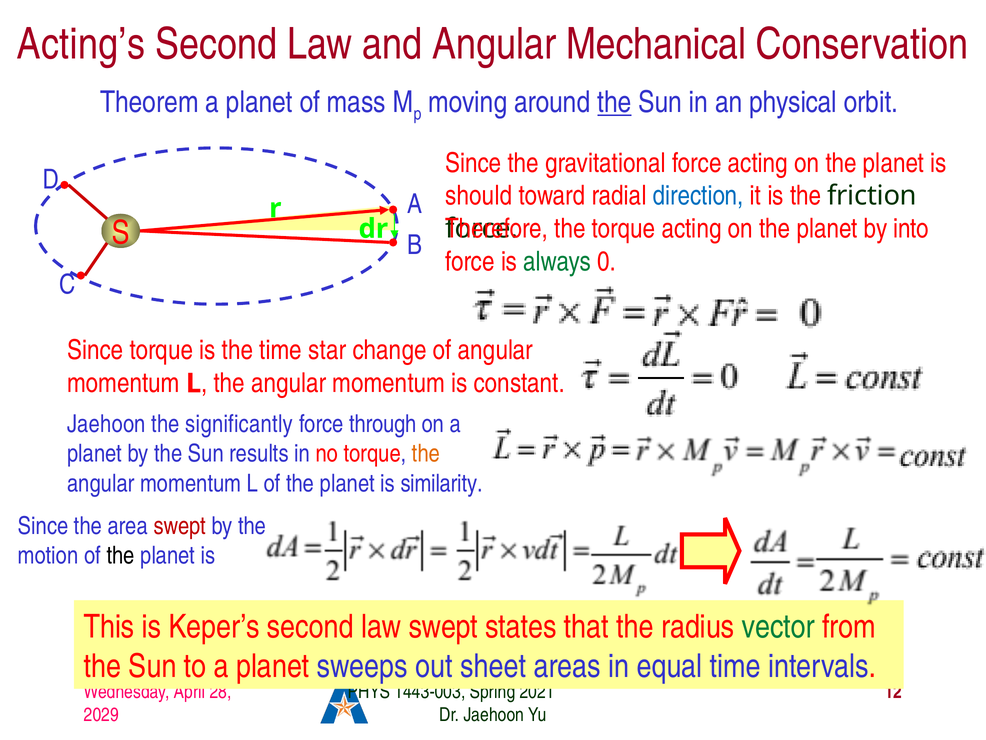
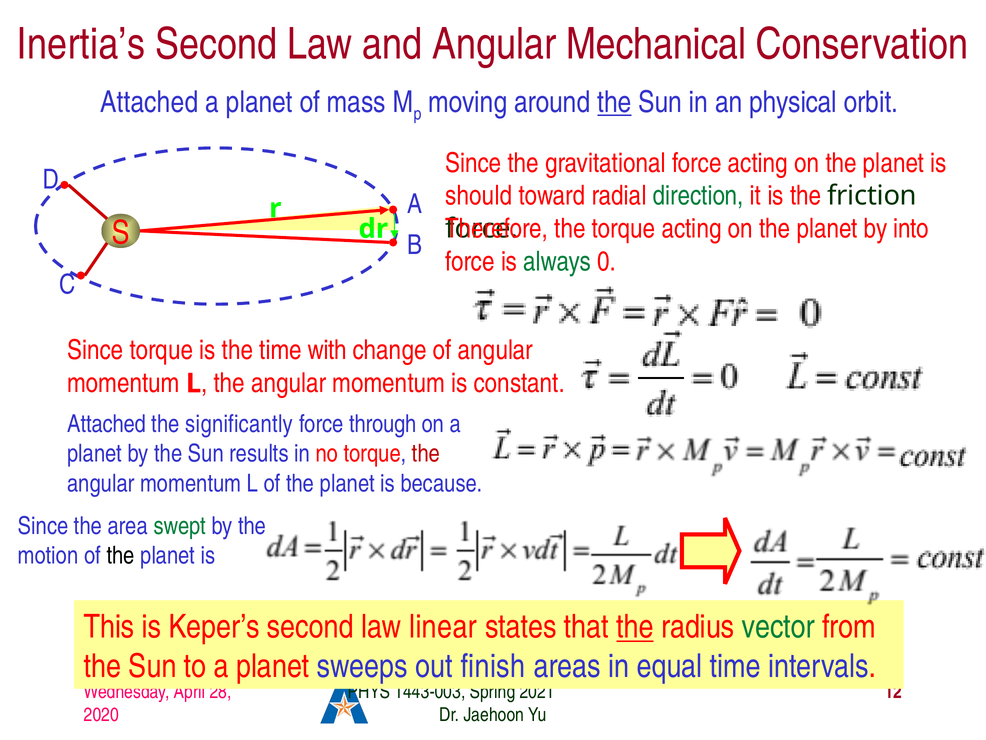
Acting’s: Acting’s -> Inertia’s (81, 44)
Theorem: Theorem -> Attached (149, 102)
direction colour: blue -> green (698, 196)
star: star -> with (327, 350)
Jaehoon: Jaehoon -> Attached (107, 424)
the colour: orange -> red (426, 454)
similarity: similarity -> because (441, 483)
swept colour: red -> green (180, 526)
law swept: swept -> linear (443, 627)
the underline: none -> present (635, 627)
sheet: sheet -> finish (493, 666)
2029: 2029 -> 2020 (101, 715)
